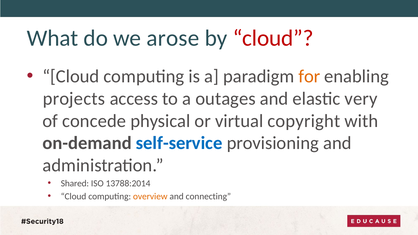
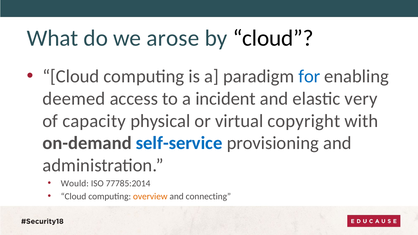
cloud colour: red -> black (273, 38)
for colour: orange -> blue (309, 76)
projects: projects -> deemed (74, 99)
outages: outages -> incident (226, 99)
concede: concede -> capacity (94, 121)
Shared: Shared -> Would (75, 184)
13788:2014: 13788:2014 -> 77785:2014 (128, 184)
